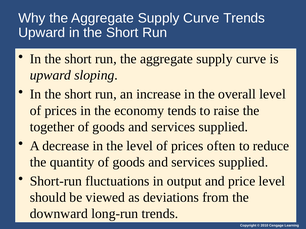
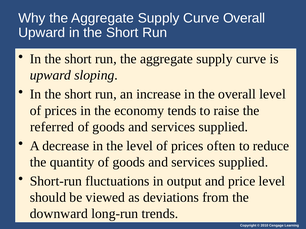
Curve Trends: Trends -> Overall (244, 18)
together: together -> referred (52, 127)
